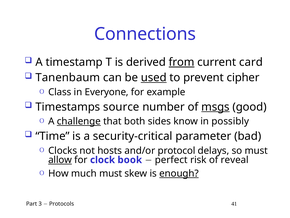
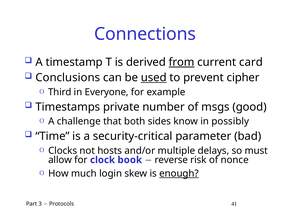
Tanenbaum: Tanenbaum -> Conclusions (68, 77)
Class: Class -> Third (60, 92)
source: source -> private (121, 107)
msgs underline: present -> none (215, 107)
challenge underline: present -> none (79, 121)
protocol: protocol -> multiple (177, 150)
allow underline: present -> none (60, 160)
perfect: perfect -> reverse (171, 160)
reveal: reveal -> nonce (235, 160)
much must: must -> login (111, 173)
